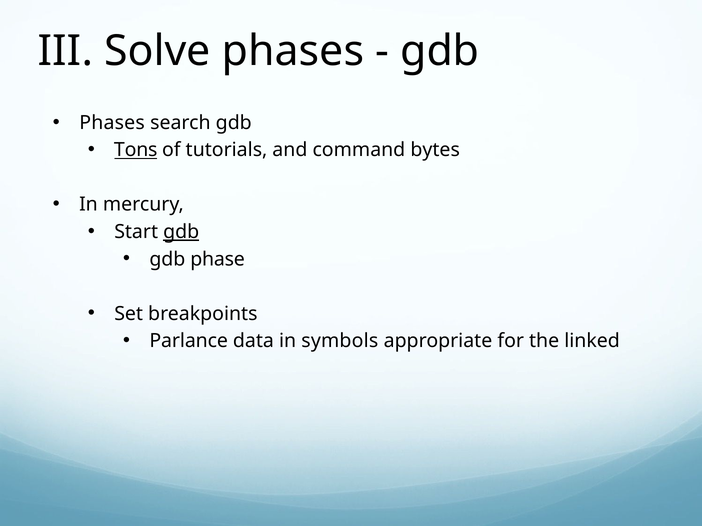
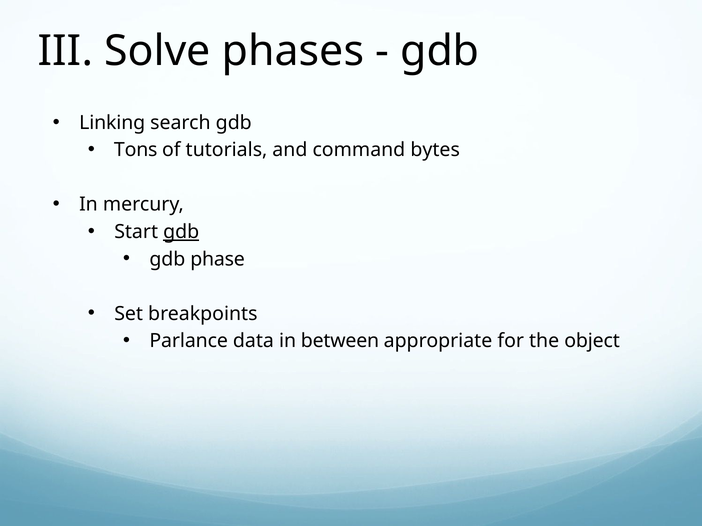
Phases: Phases -> Linking (112, 123)
Tons underline: present -> none (136, 150)
symbols: symbols -> between (340, 341)
linked: linked -> object (592, 341)
